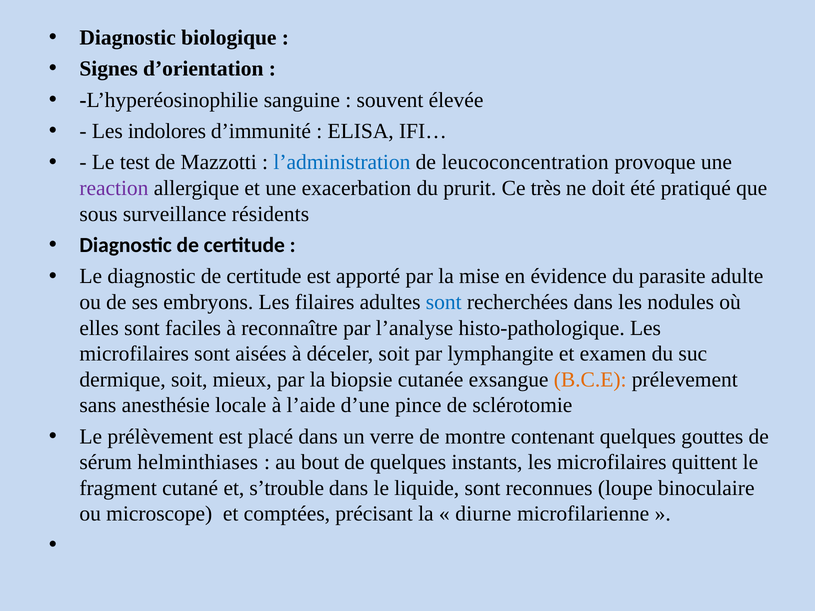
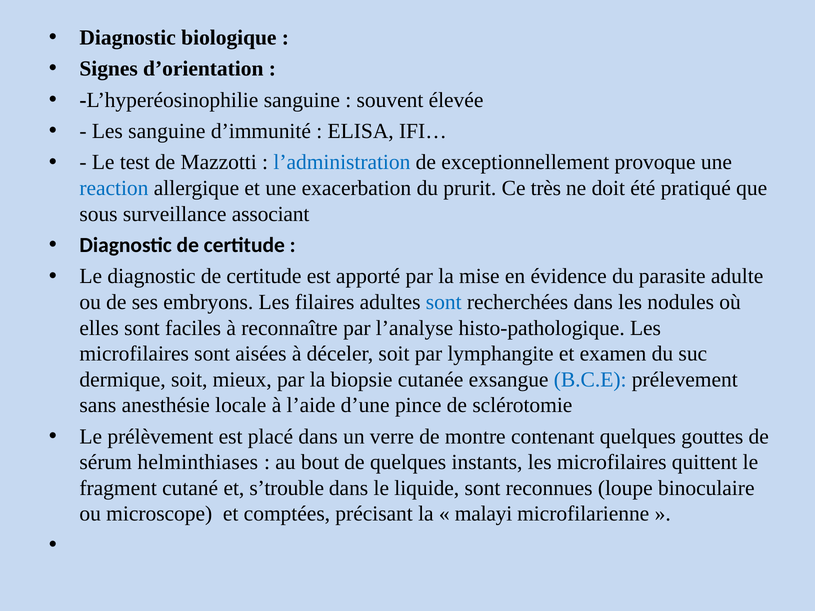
Les indolores: indolores -> sanguine (167, 131)
leucoconcentration: leucoconcentration -> exceptionnellement (525, 162)
reaction colour: purple -> blue (114, 188)
résidents: résidents -> associant (271, 214)
B.C.E colour: orange -> blue (590, 380)
diurne: diurne -> malayi (484, 514)
